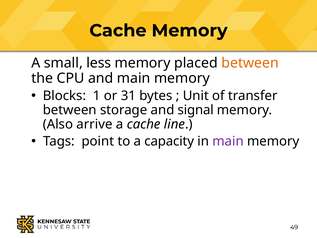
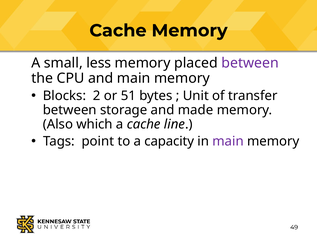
between colour: orange -> purple (250, 63)
1: 1 -> 2 (97, 96)
31: 31 -> 51 (128, 96)
signal: signal -> made (196, 110)
arrive: arrive -> which (95, 124)
